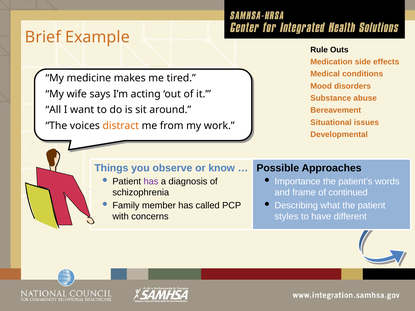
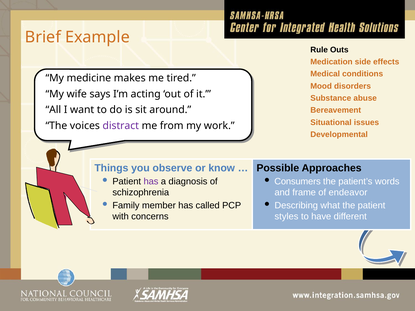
distract colour: orange -> purple (121, 126)
Importance: Importance -> Consumers (298, 182)
continued: continued -> endeavor (348, 193)
